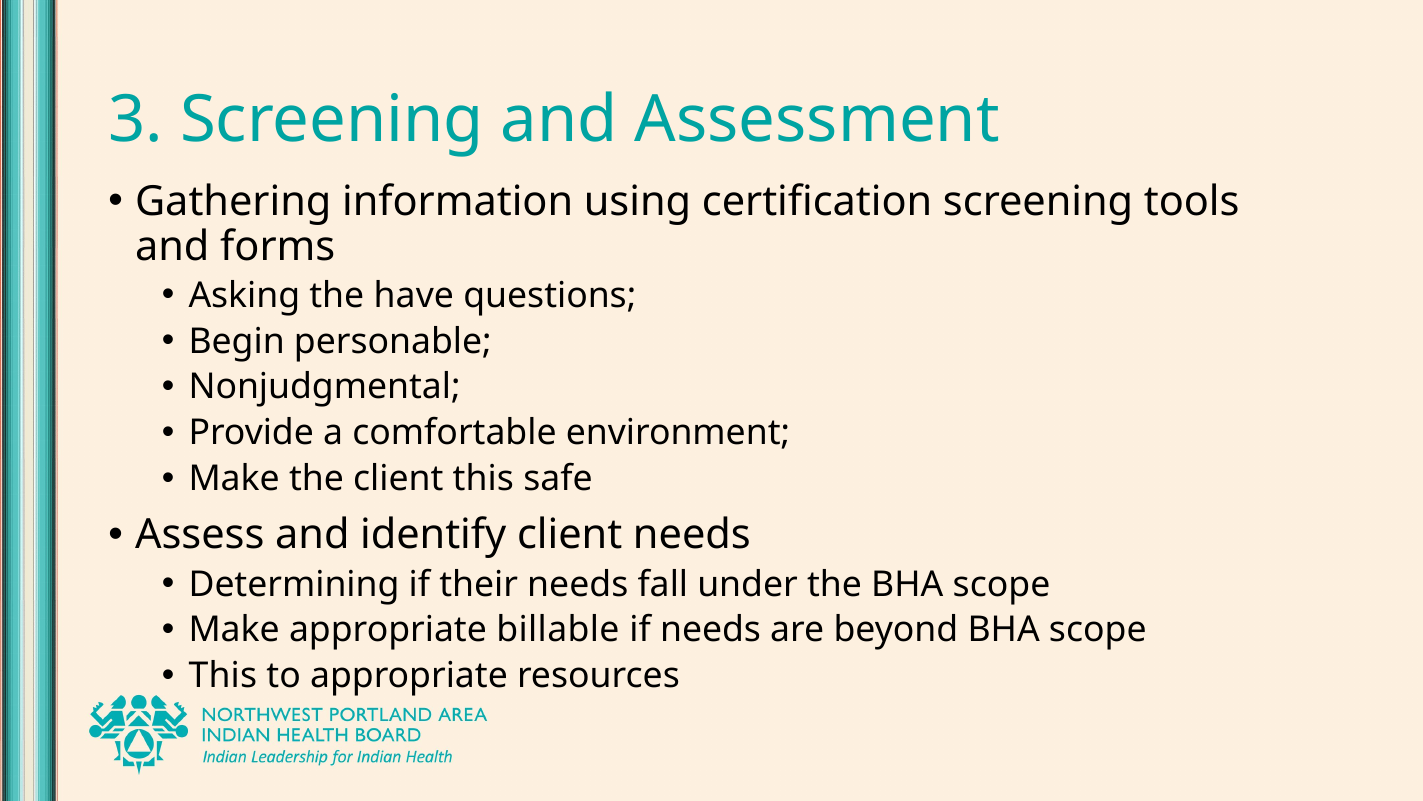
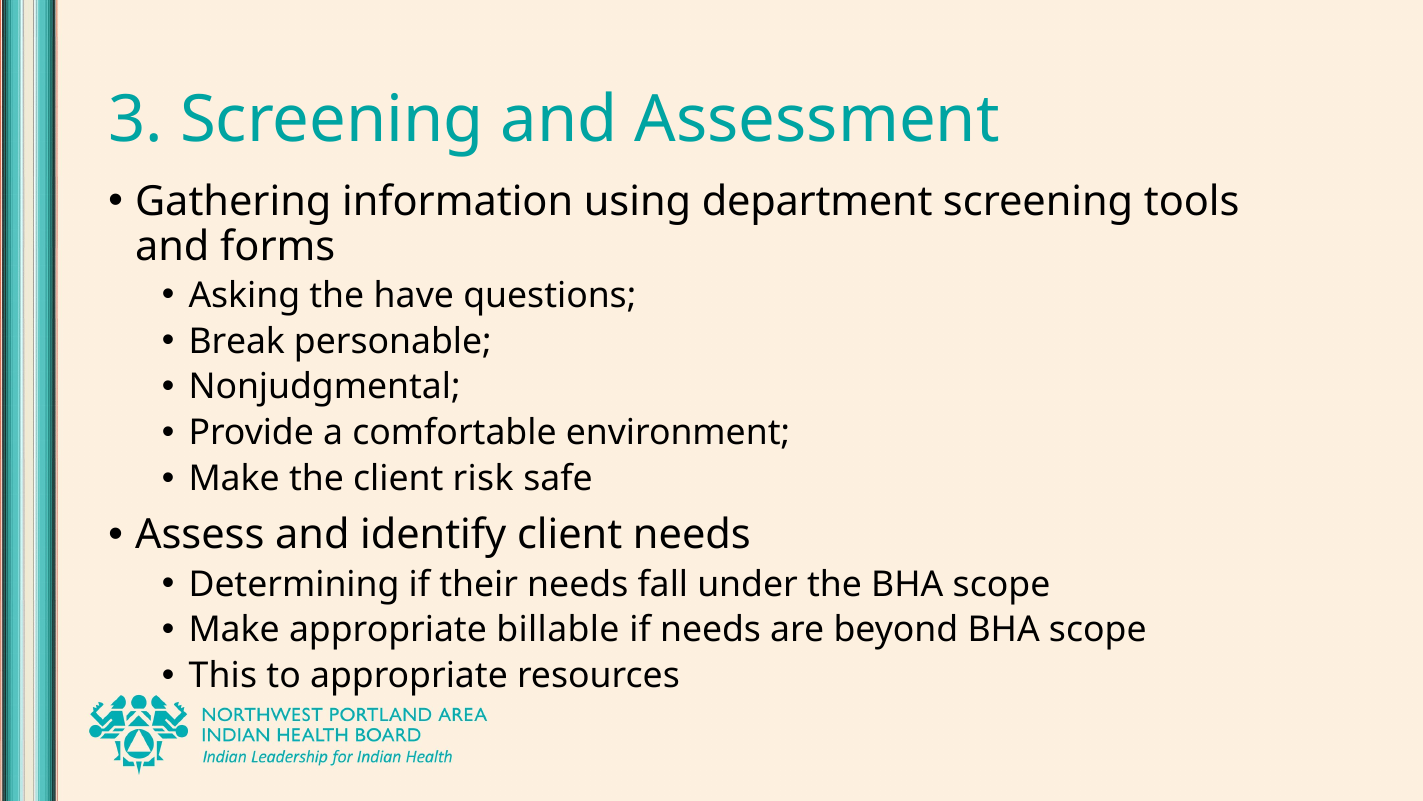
certification: certification -> department (817, 201)
Begin: Begin -> Break (237, 341)
client this: this -> risk (483, 478)
